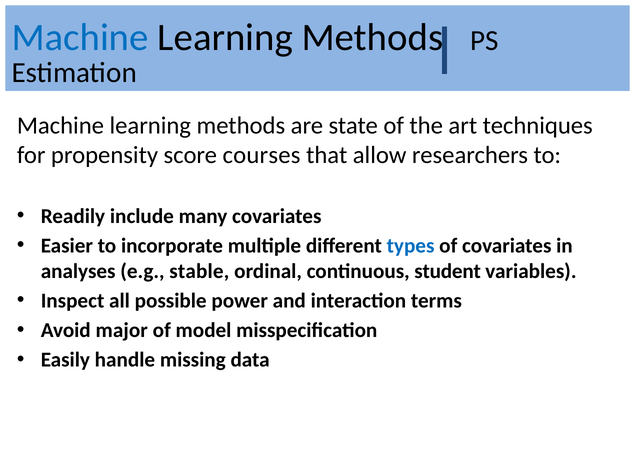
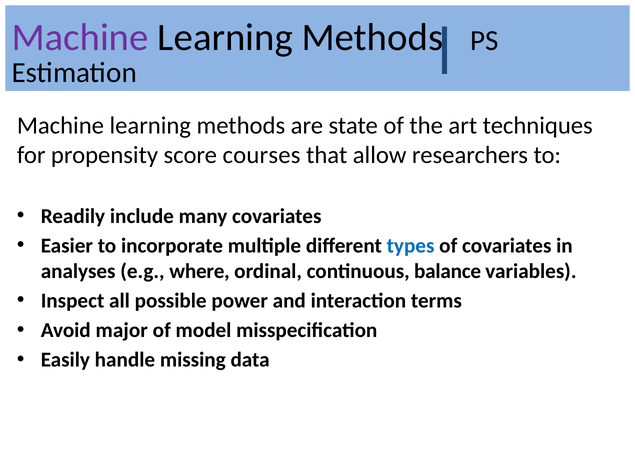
Machine colour: blue -> purple (80, 37)
stable: stable -> where (199, 271)
student: student -> balance (448, 271)
